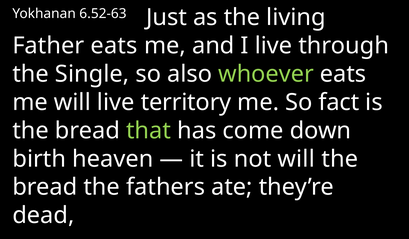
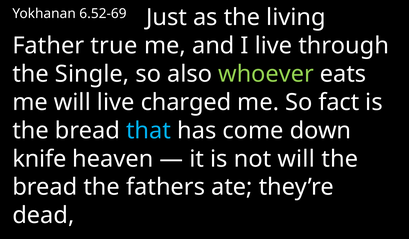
6.52-63: 6.52-63 -> 6.52-69 (103, 14)
Father eats: eats -> true (114, 46)
territory: territory -> charged (186, 103)
that colour: light green -> light blue (149, 131)
birth: birth -> knife (39, 159)
